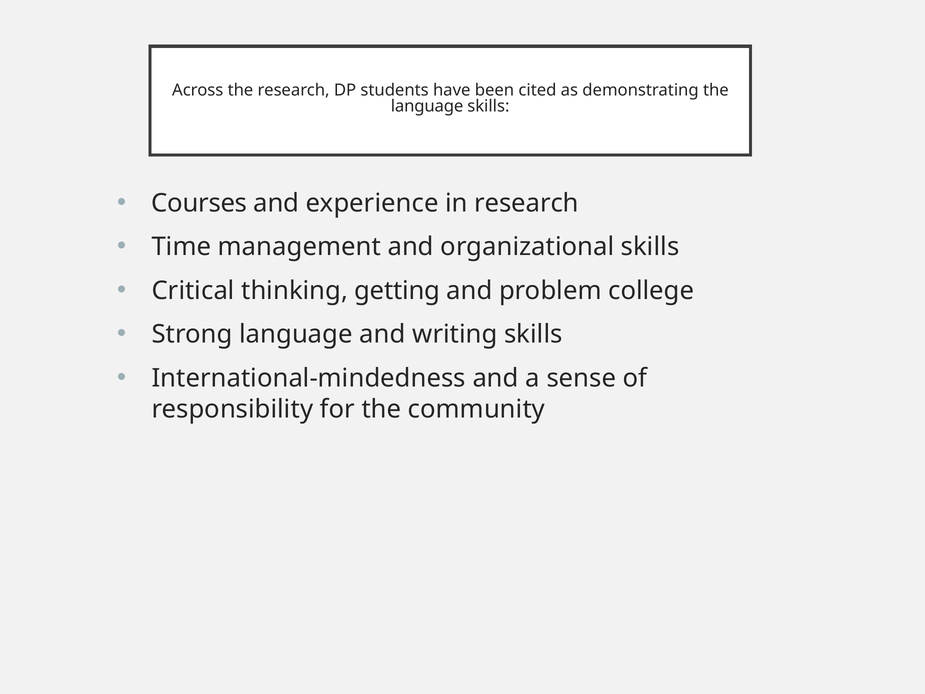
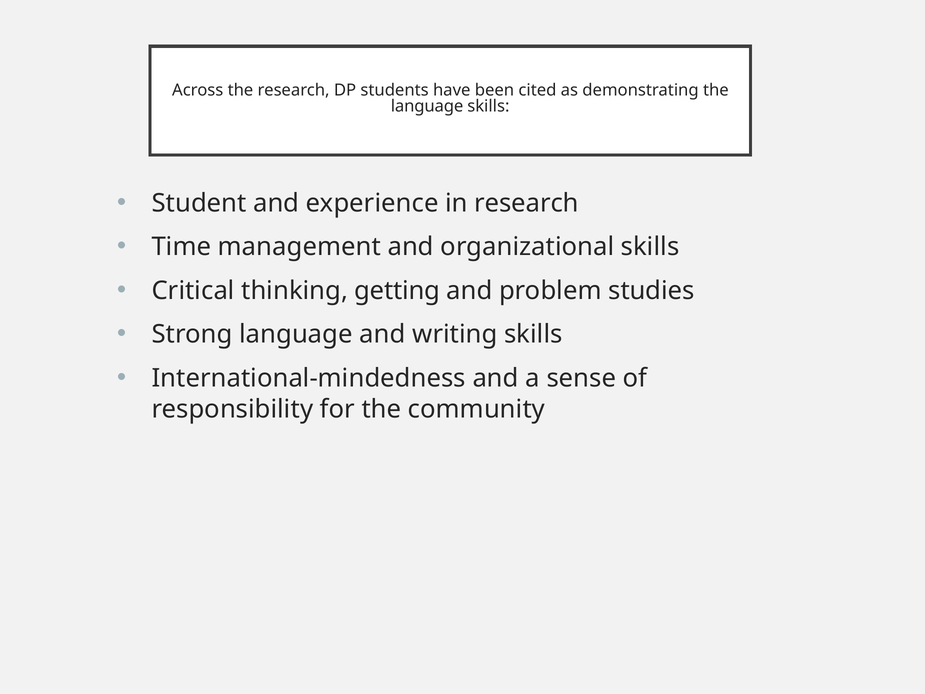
Courses: Courses -> Student (199, 203)
college: college -> studies (651, 291)
